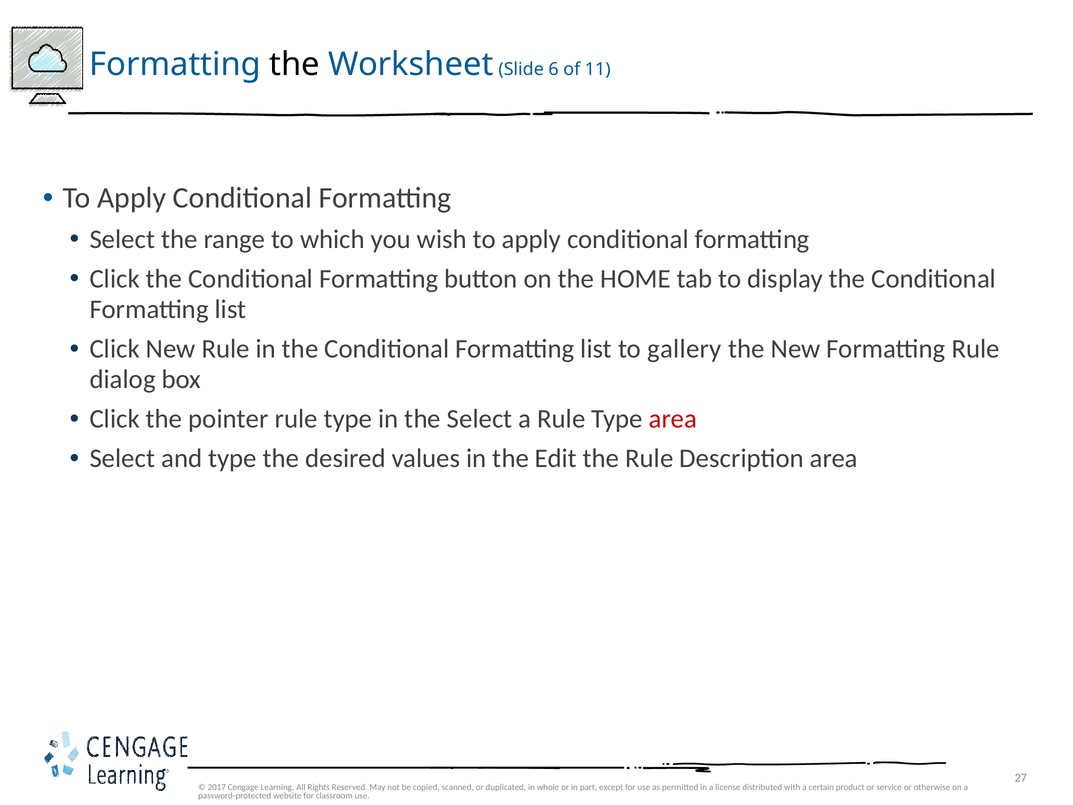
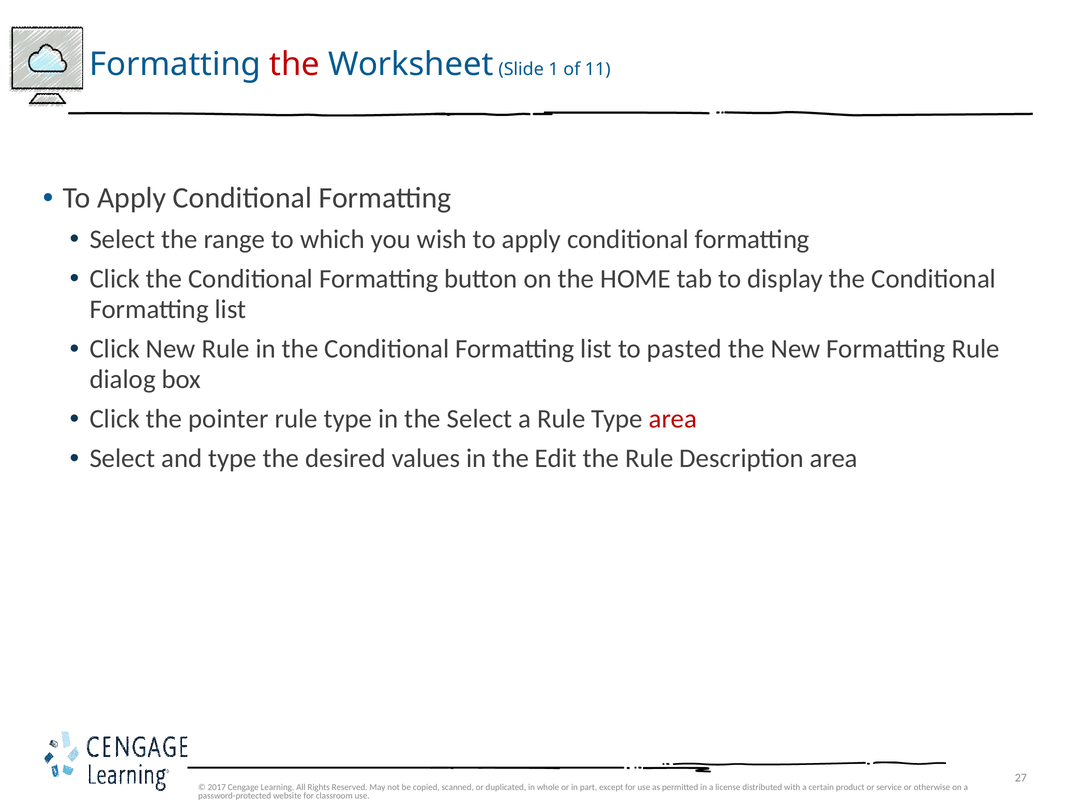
the colour: black -> red (295, 64)
6: 6 -> 1 (554, 69)
gallery: gallery -> pasted (684, 349)
